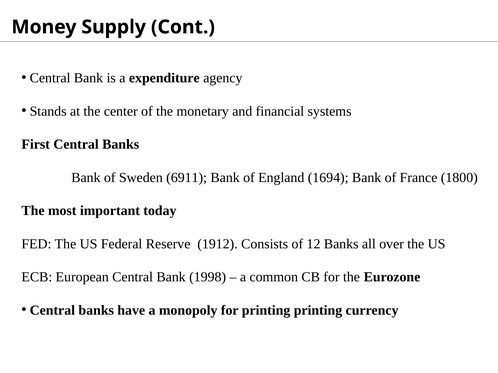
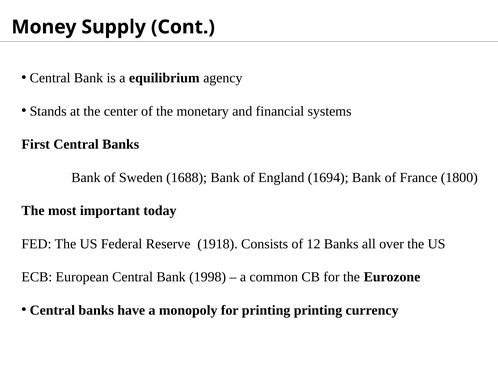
expenditure: expenditure -> equilibrium (164, 78)
6911: 6911 -> 1688 (187, 178)
1912: 1912 -> 1918 (218, 244)
